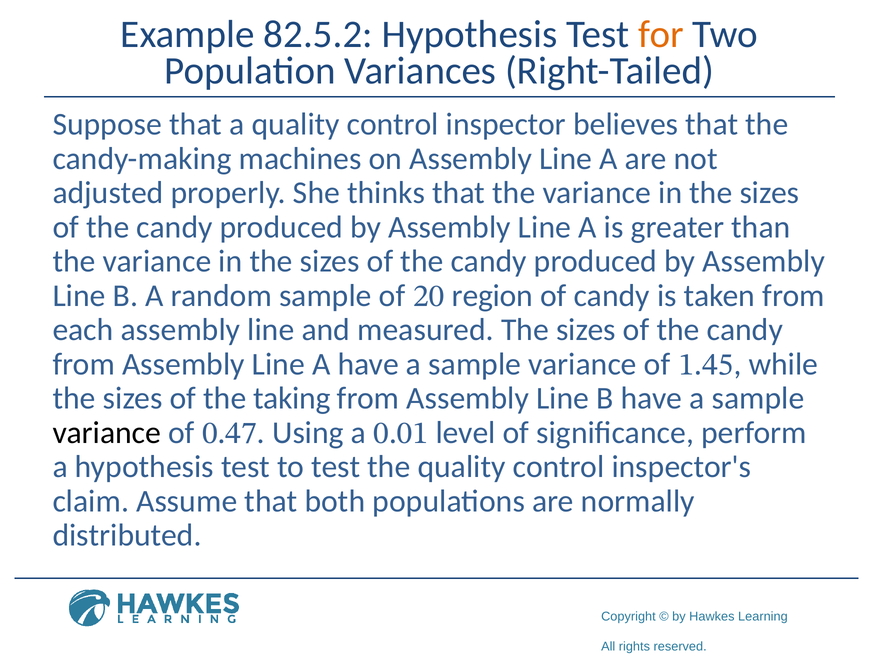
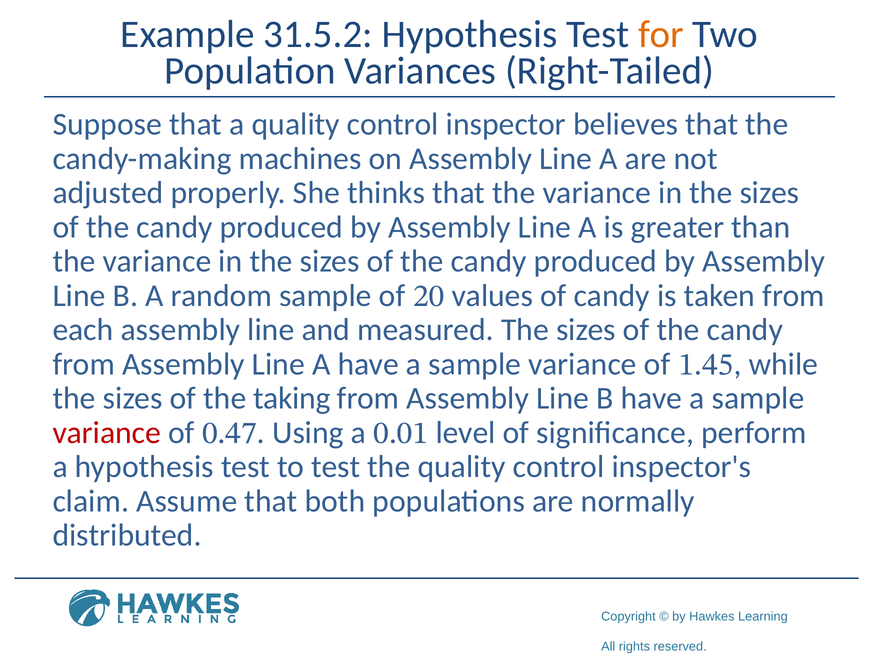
82.5.2: 82.5.2 -> 31.5.2 (318, 34)
region: region -> values (492, 296)
variance colour: black -> red (107, 433)
